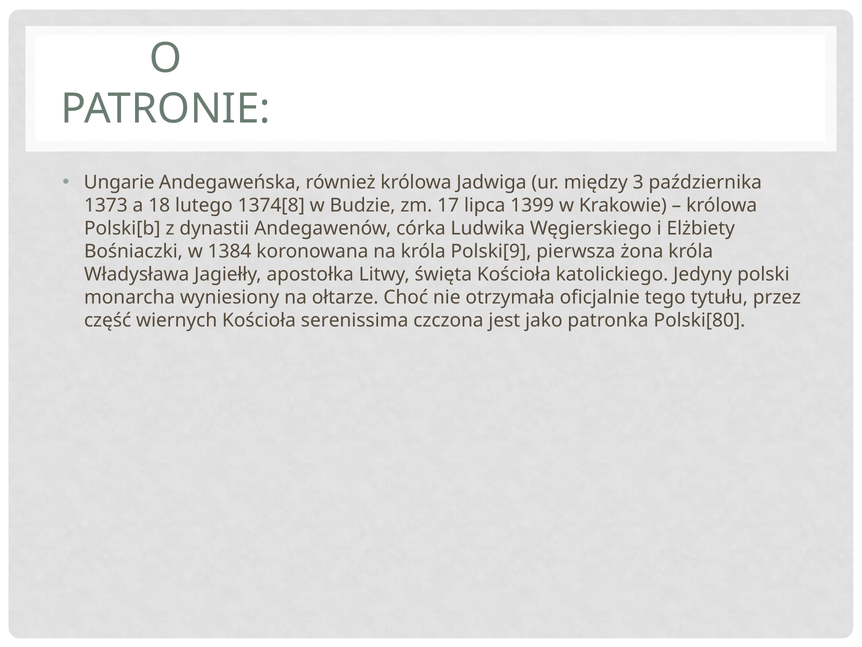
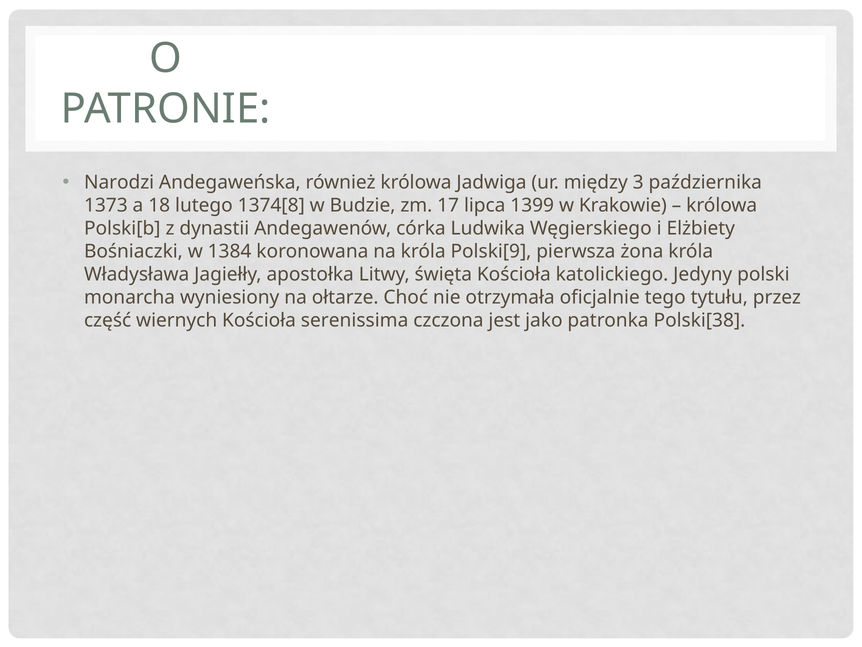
Ungarie: Ungarie -> Narodzi (119, 182)
Polski[80: Polski[80 -> Polski[38 (699, 320)
